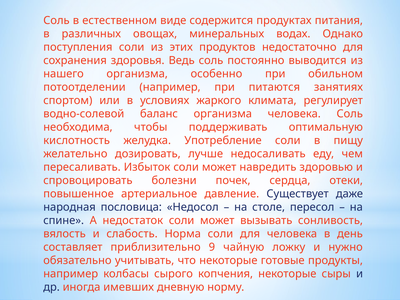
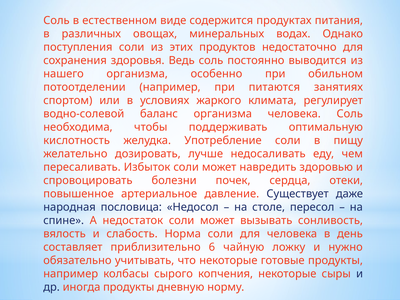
9: 9 -> 6 (212, 247)
иногда имевших: имевших -> продукты (129, 287)
